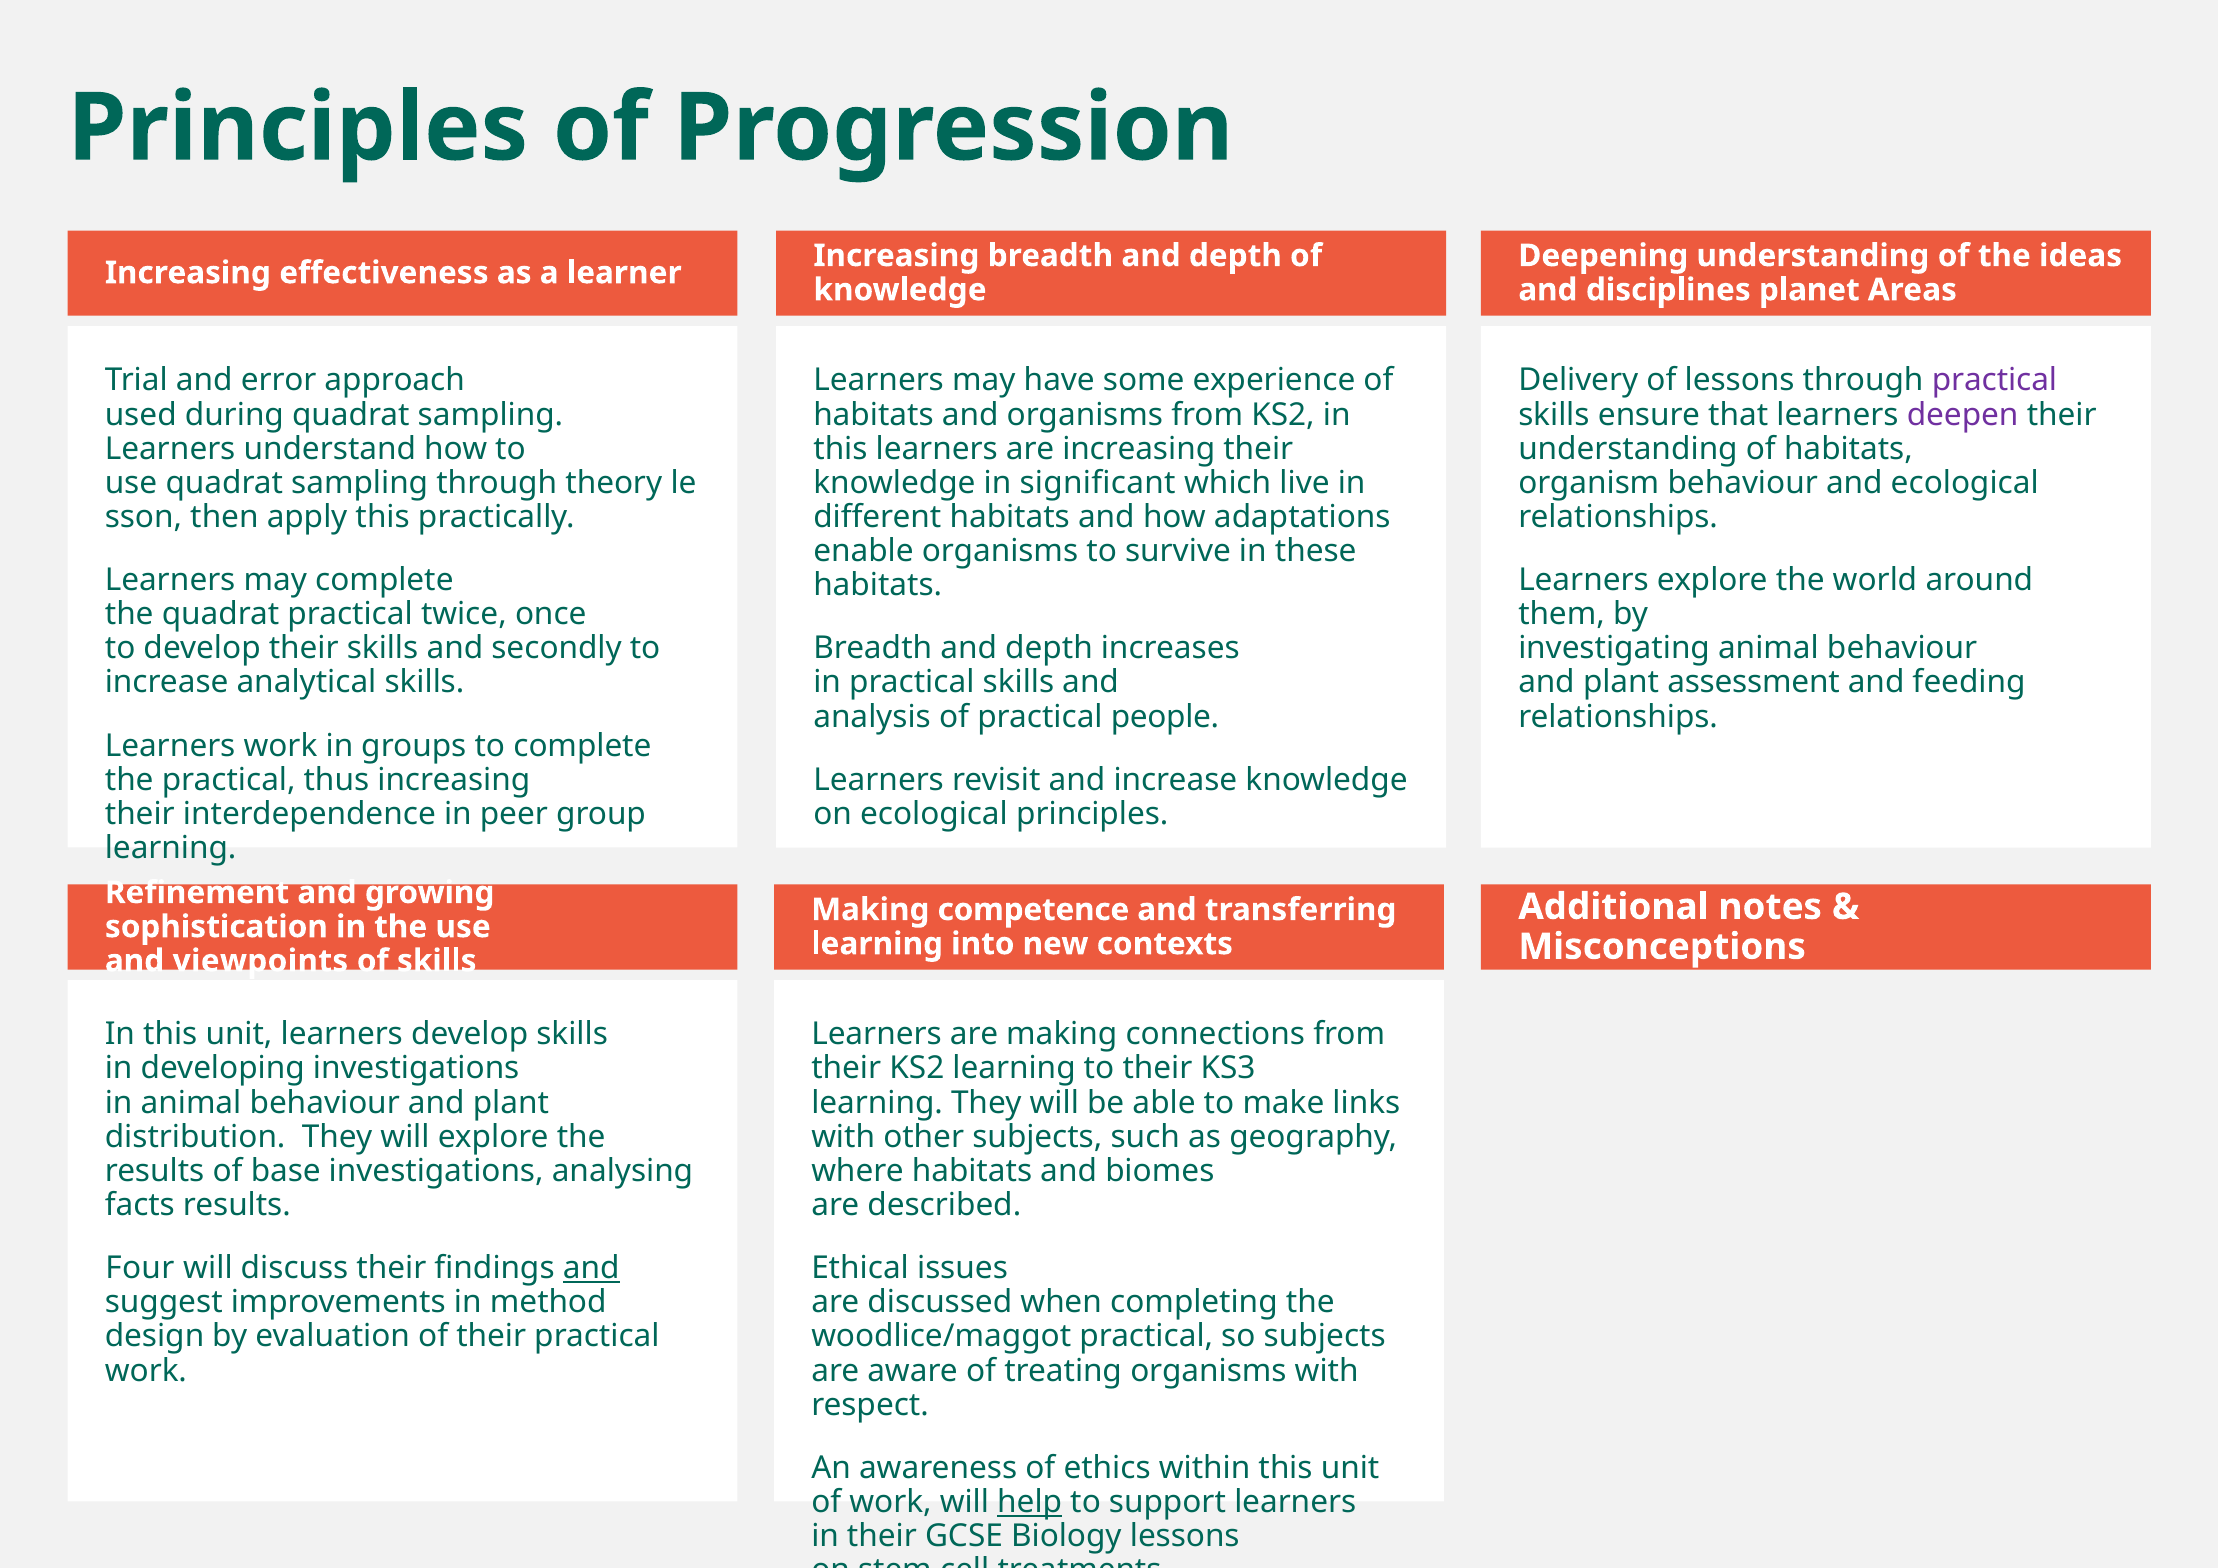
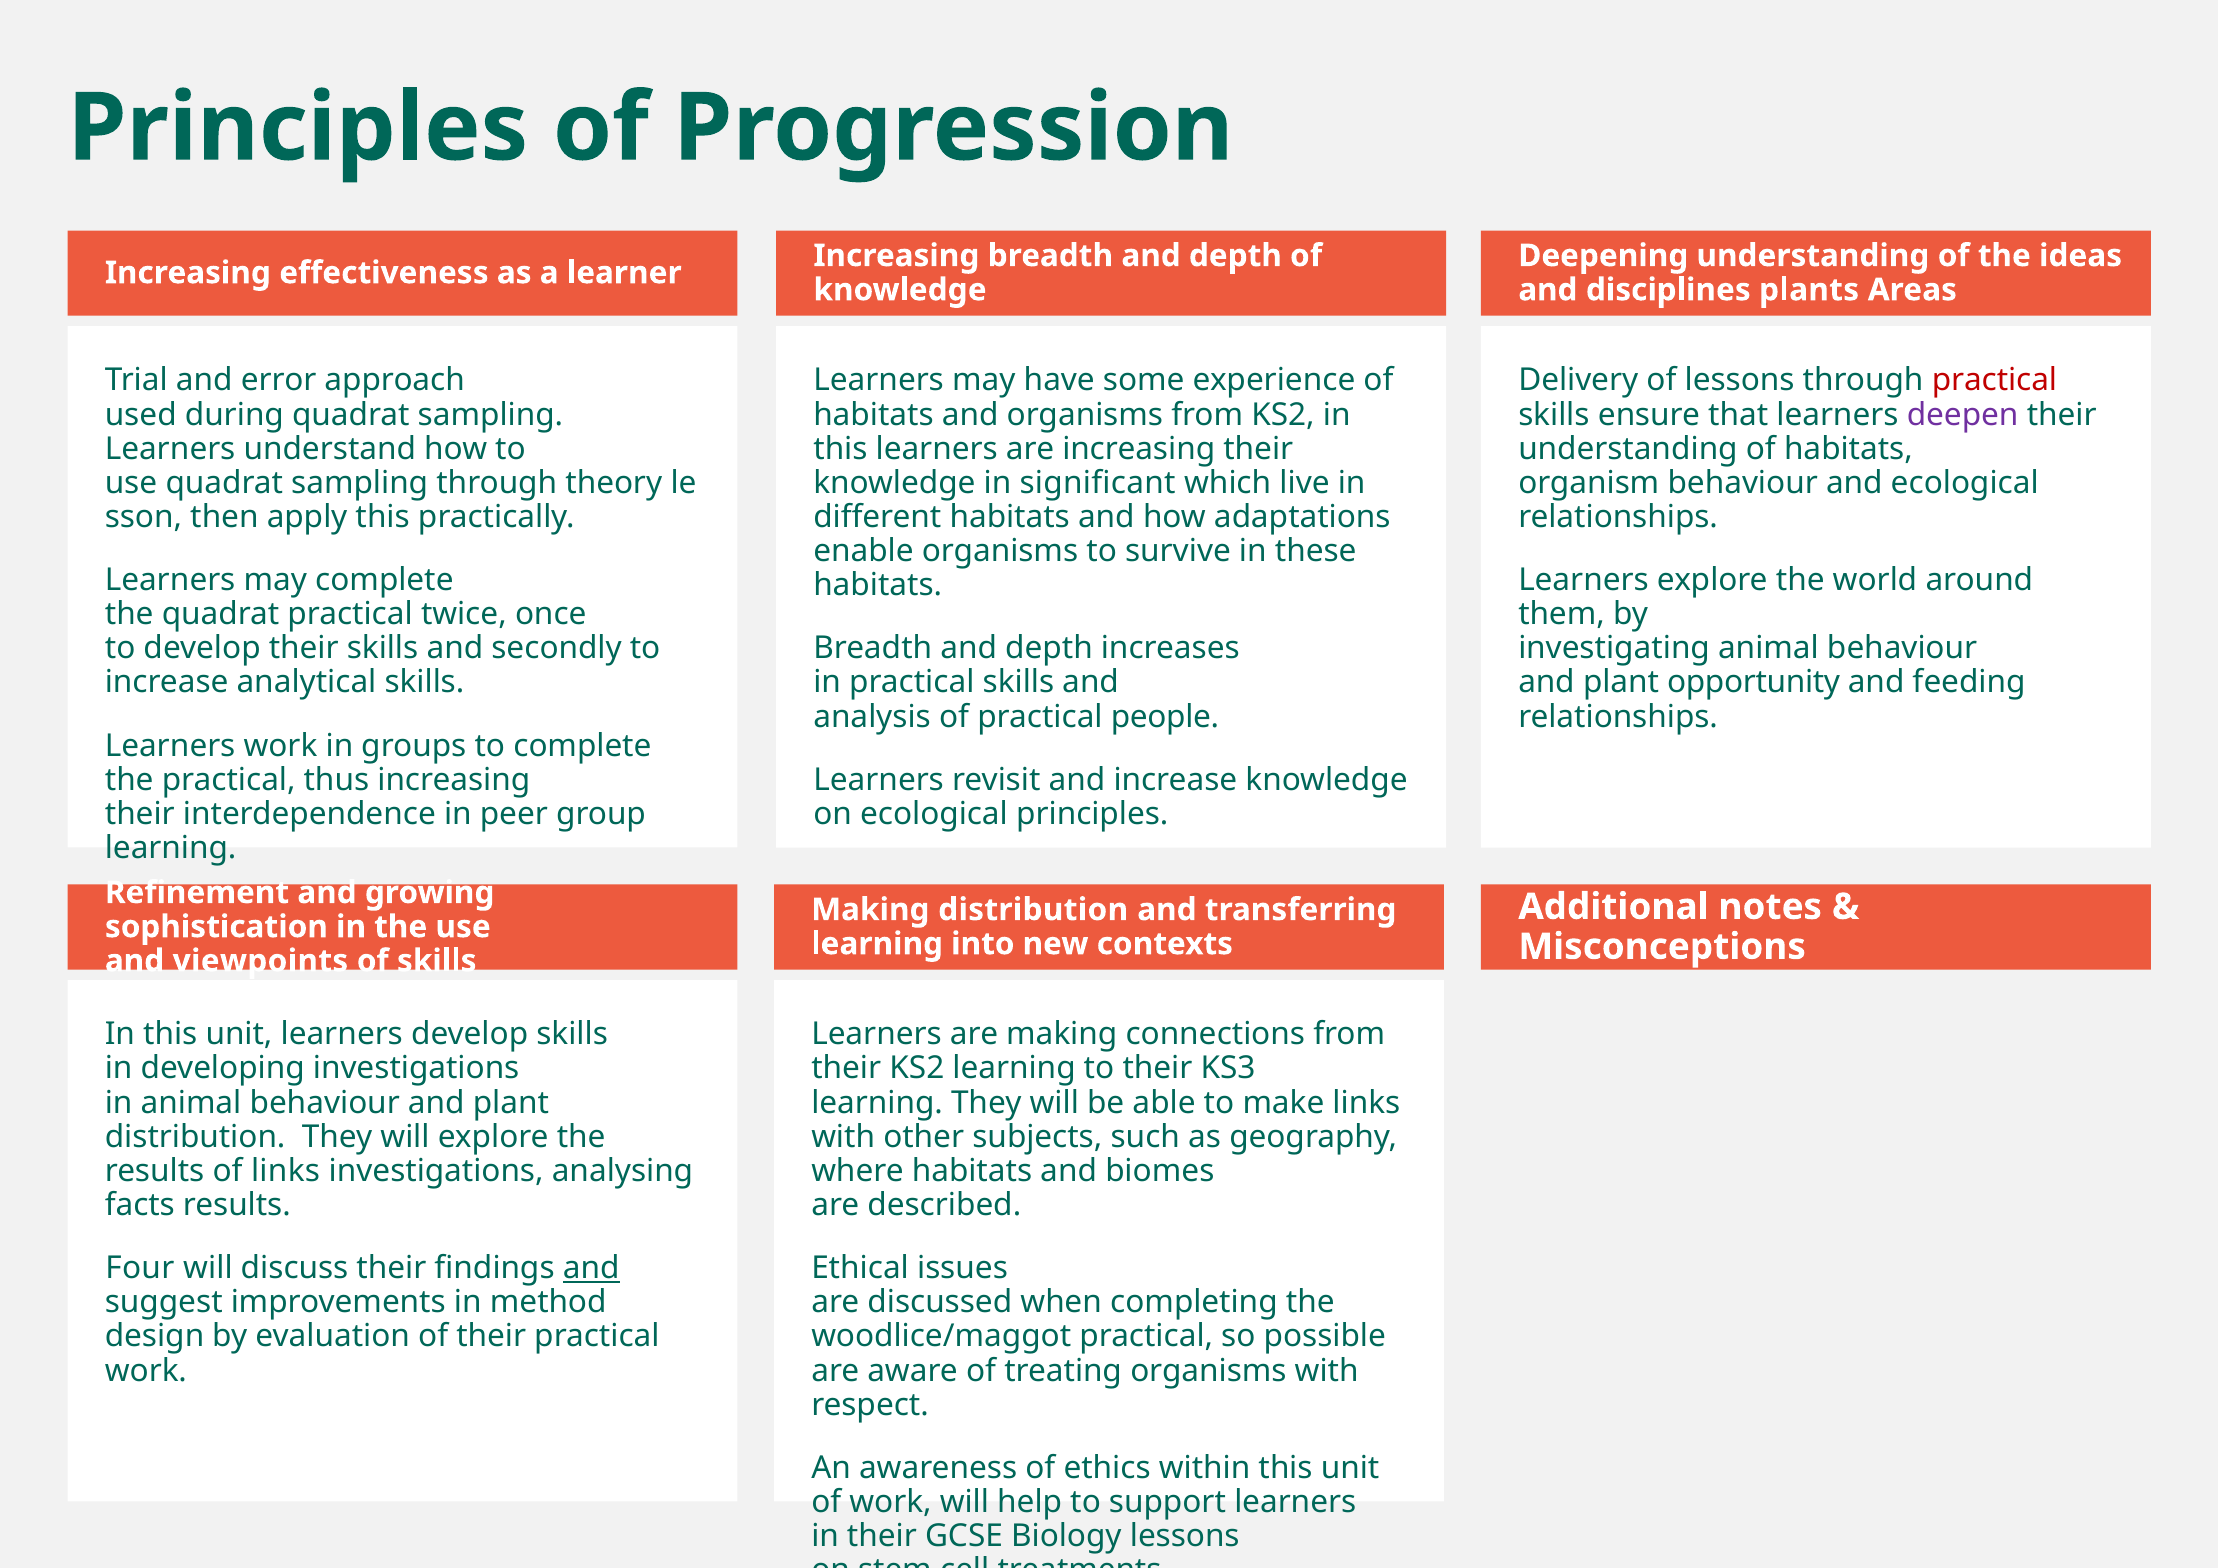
planet: planet -> plants (1809, 290)
practical colour: purple -> red (1994, 381)
assessment: assessment -> opportunity (1754, 683)
Making competence: competence -> distribution (1033, 910)
of base: base -> links (286, 1171)
so subjects: subjects -> possible (1325, 1337)
help underline: present -> none (1030, 1502)
